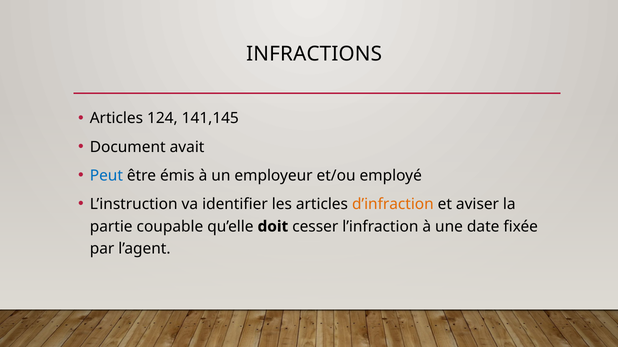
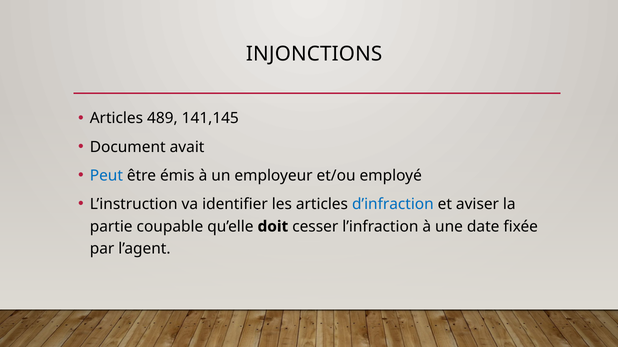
INFRACTIONS: INFRACTIONS -> INJONCTIONS (314, 54)
124: 124 -> 489 (162, 119)
d’infraction colour: orange -> blue (393, 205)
